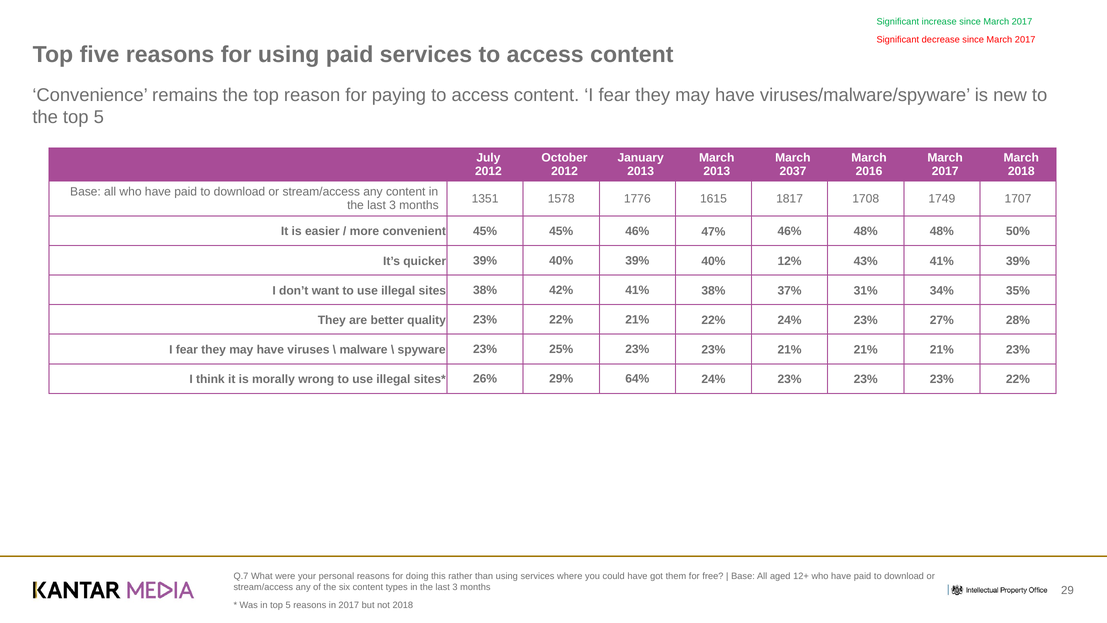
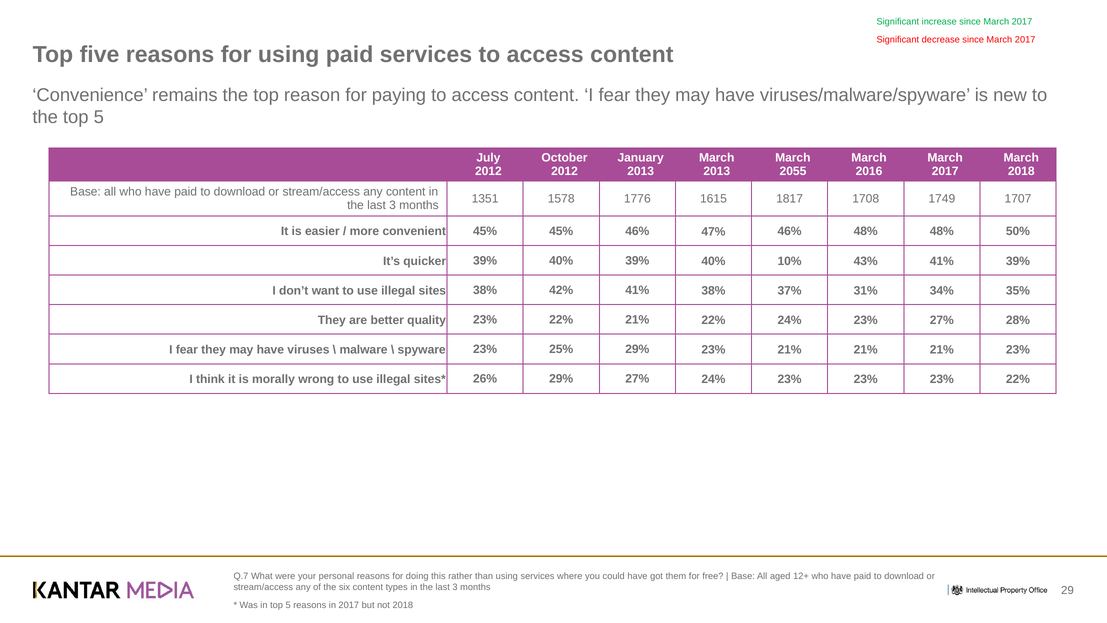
2037: 2037 -> 2055 (793, 171)
12%: 12% -> 10% (790, 261)
25% 23%: 23% -> 29% (637, 349)
29% 64%: 64% -> 27% (637, 379)
